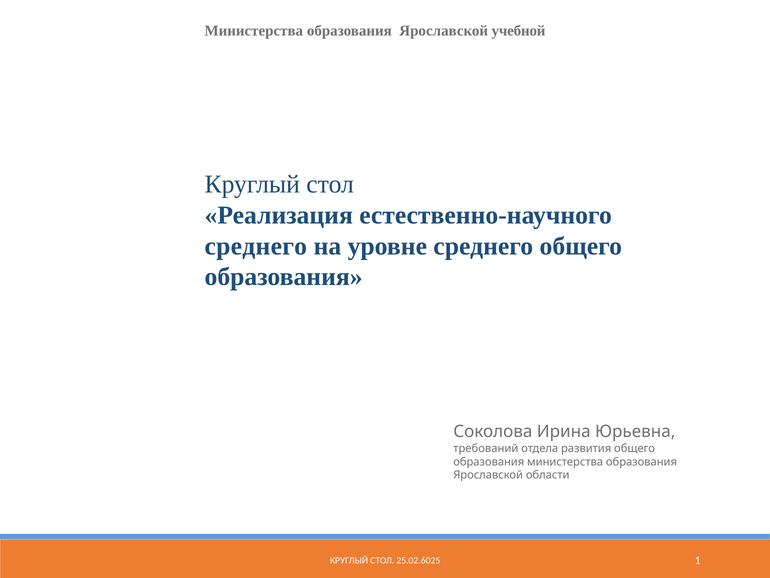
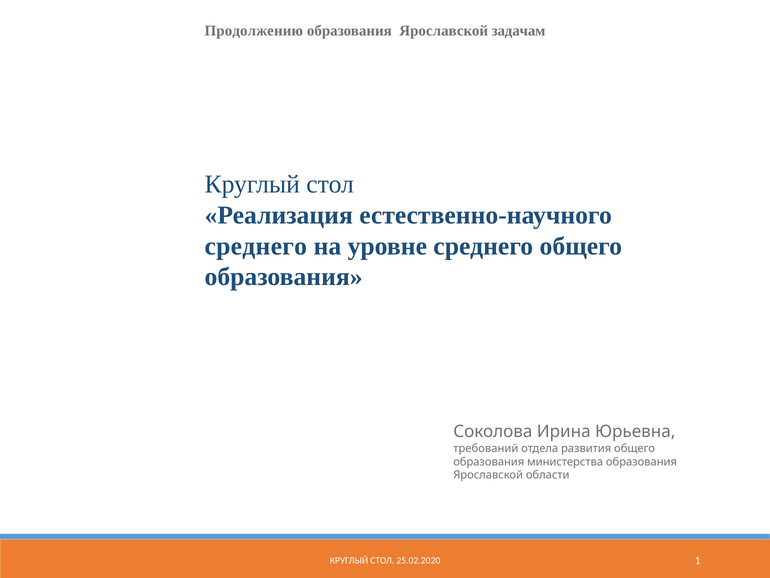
Министерства: Министерства -> Продолжению (254, 31)
учебной: учебной -> задачам (519, 31)
25.02.6025: 25.02.6025 -> 25.02.2020 (418, 560)
